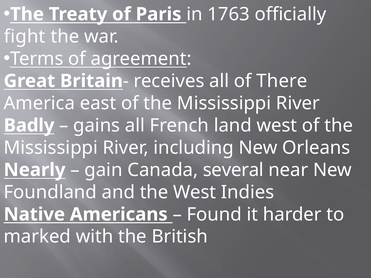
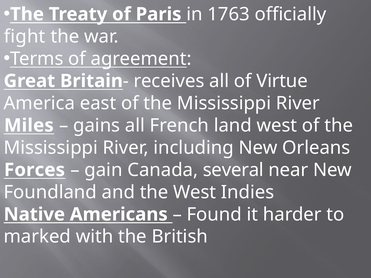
There: There -> Virtue (282, 81)
Badly: Badly -> Miles (29, 126)
Nearly: Nearly -> Forces (34, 170)
